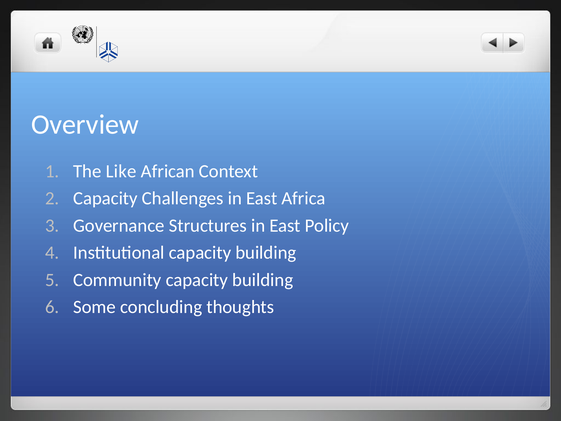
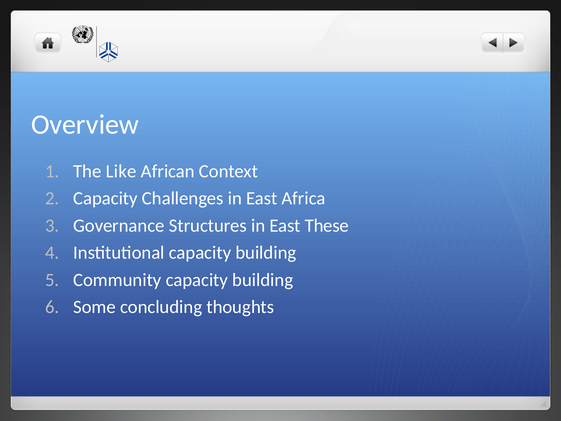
Policy: Policy -> These (327, 225)
